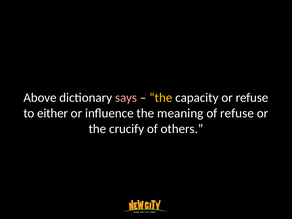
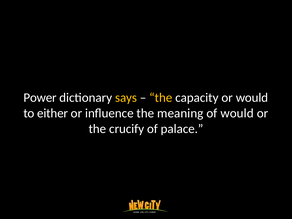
Above: Above -> Power (40, 98)
says colour: pink -> yellow (126, 98)
or refuse: refuse -> would (252, 98)
of refuse: refuse -> would (237, 113)
others: others -> palace (182, 129)
